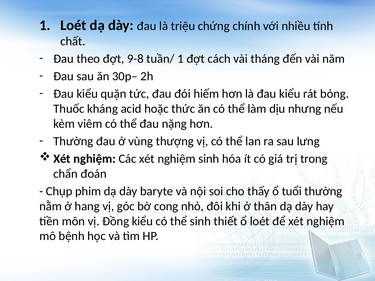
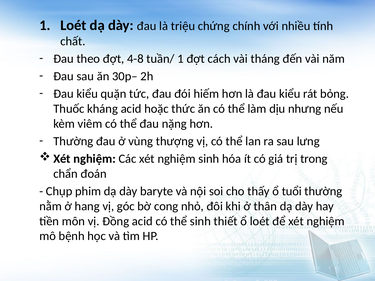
9-8: 9-8 -> 4-8 (135, 59)
Đồng kiểu: kiểu -> acid (142, 221)
